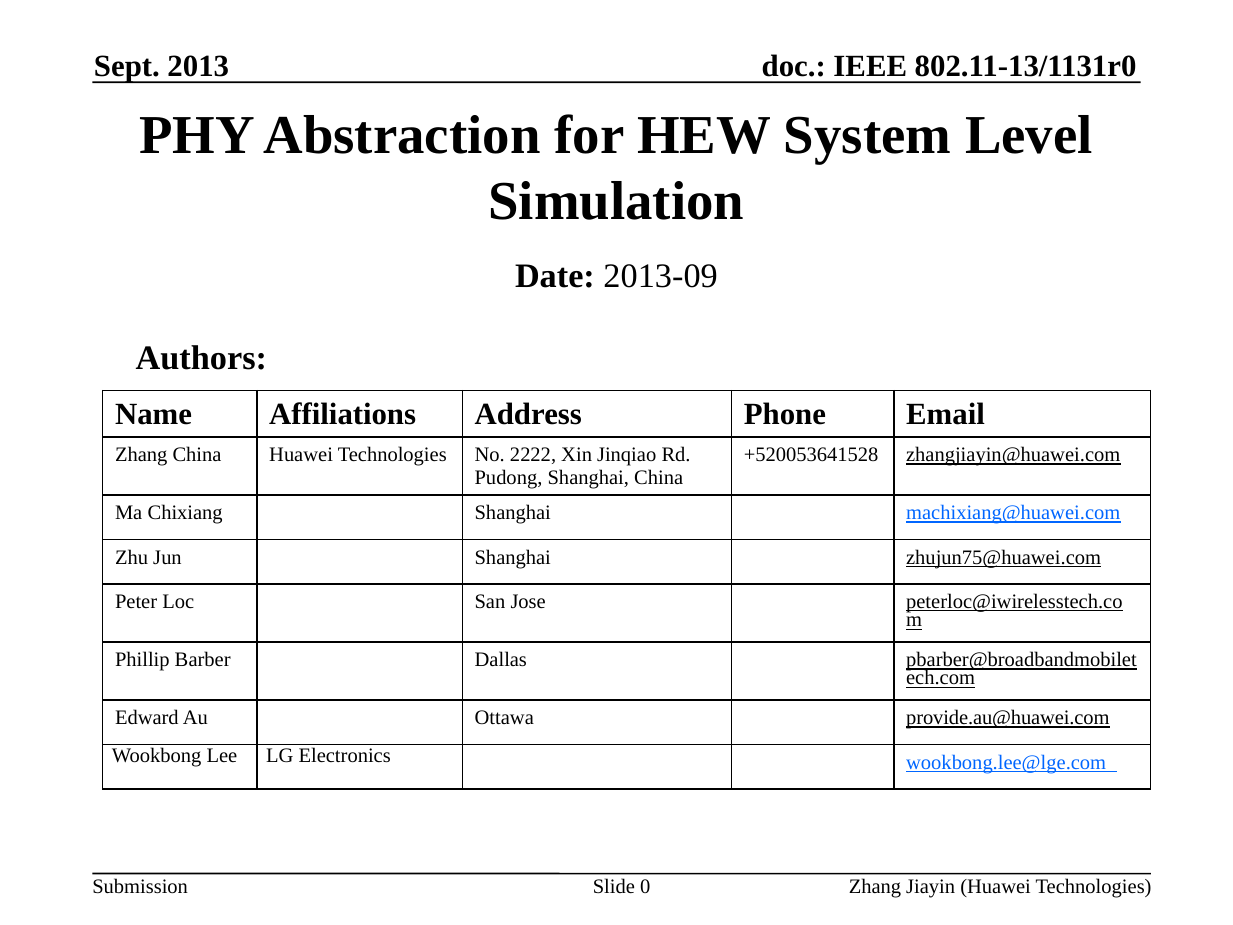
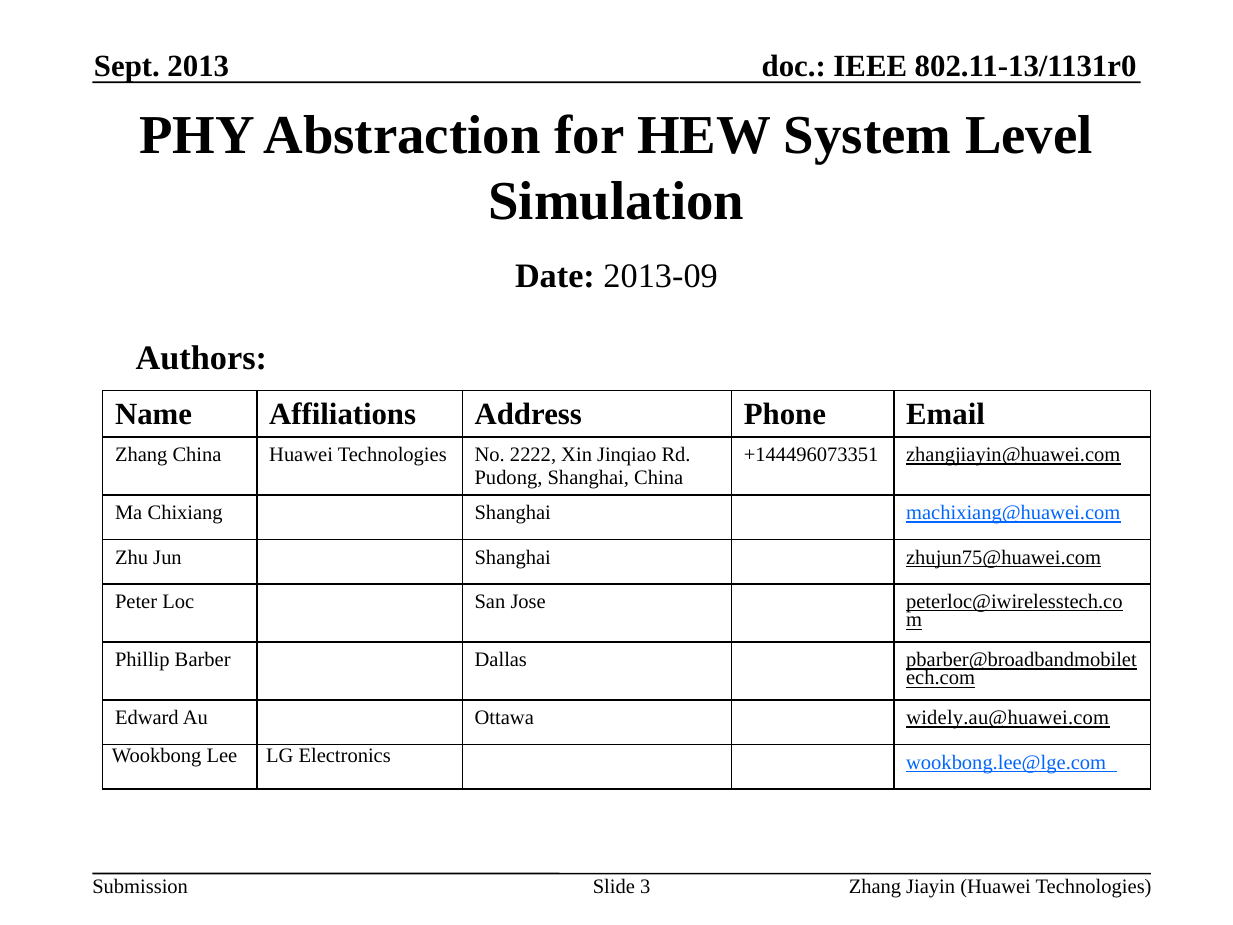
+520053641528: +520053641528 -> +144496073351 (811, 455)
provide.au@huawei.com: provide.au@huawei.com -> widely.au@huawei.com (1008, 718)
0: 0 -> 3 (645, 887)
